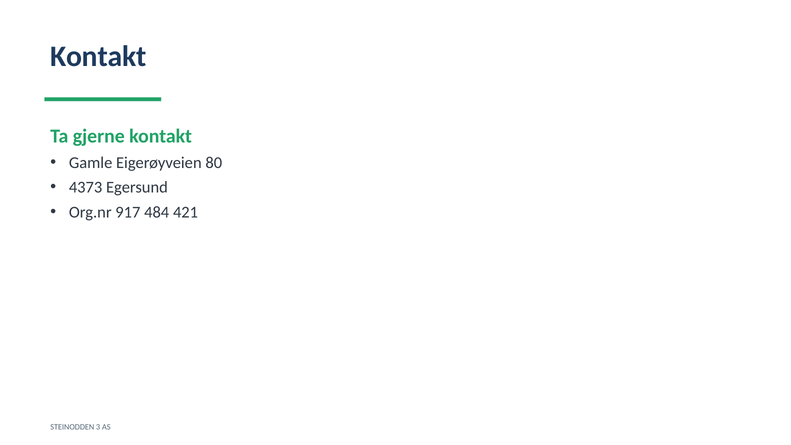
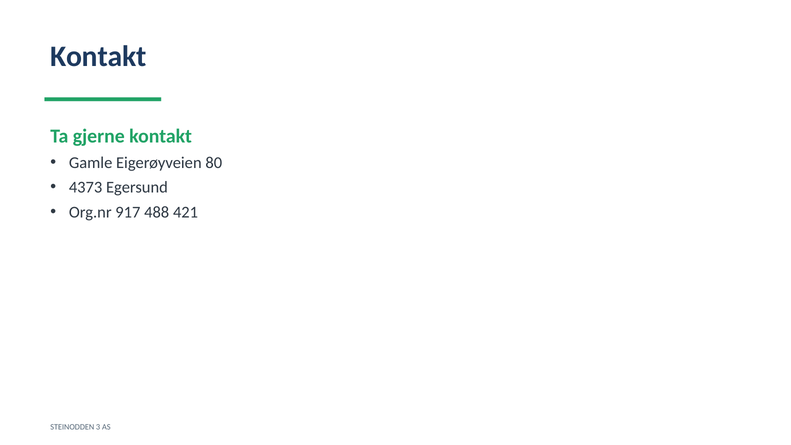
484: 484 -> 488 (157, 212)
